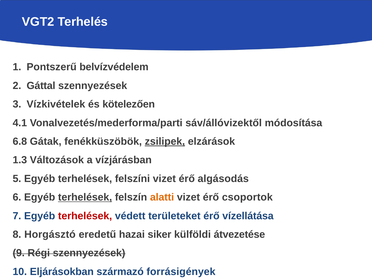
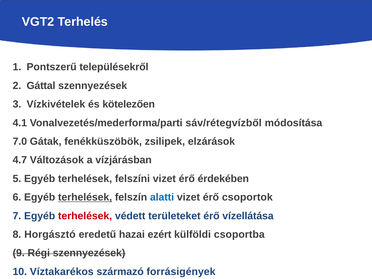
belvízvédelem: belvízvédelem -> településekről (114, 67)
sáv/állóvizektől: sáv/állóvizektől -> sáv/rétegvízből (224, 123)
6.8: 6.8 -> 7.0 (20, 141)
zsilipek underline: present -> none (165, 141)
1.3: 1.3 -> 4.7 (20, 160)
algásodás: algásodás -> érdekében (223, 179)
alatti colour: orange -> blue (162, 197)
siker: siker -> ezért (160, 234)
átvezetése: átvezetése -> csoportba (239, 234)
Eljárásokban: Eljárásokban -> Víztakarékos (62, 272)
